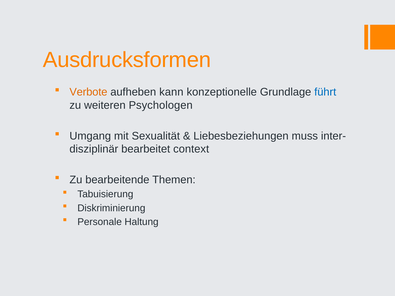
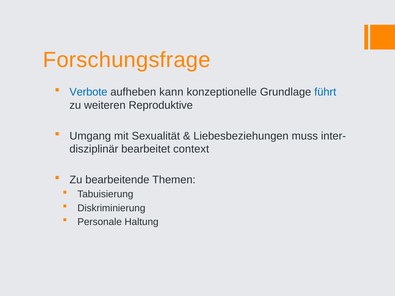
Ausdrucksformen: Ausdrucksformen -> Forschungsfrage (127, 60)
Verbote colour: orange -> blue (88, 92)
Psychologen: Psychologen -> Reproduktive (161, 105)
